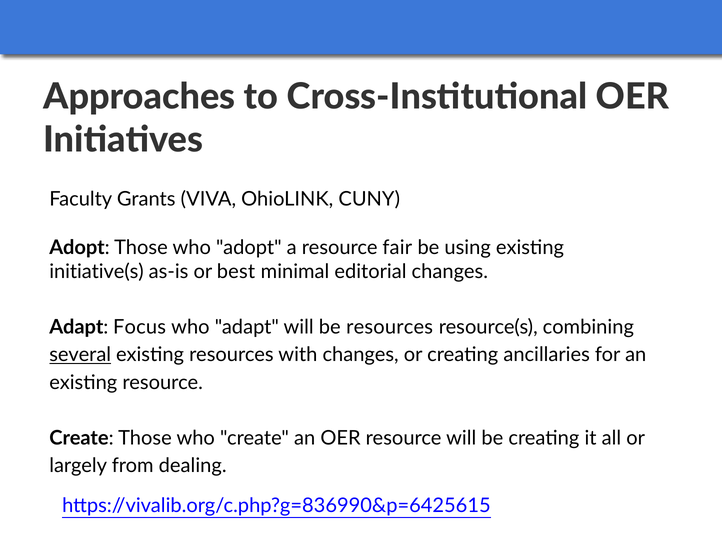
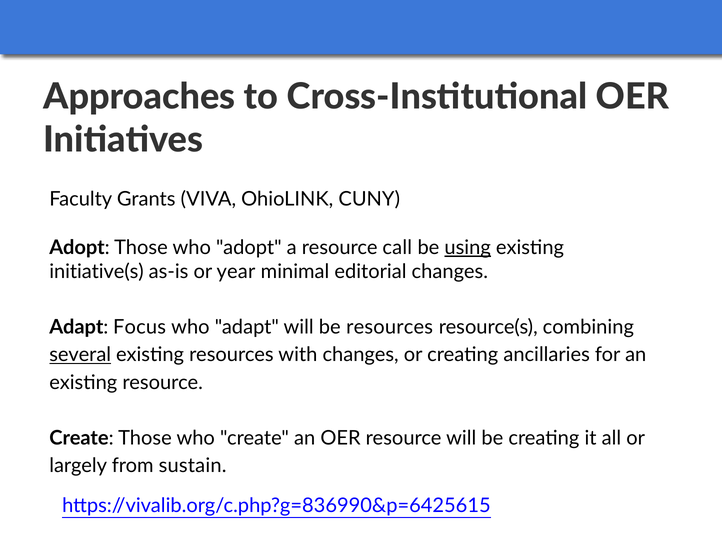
fair: fair -> call (397, 247)
using underline: none -> present (468, 247)
best: best -> year (236, 271)
dealing: dealing -> sustain (193, 465)
